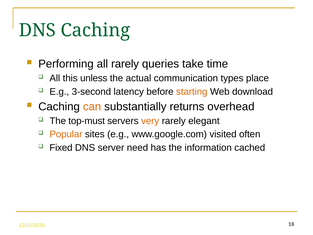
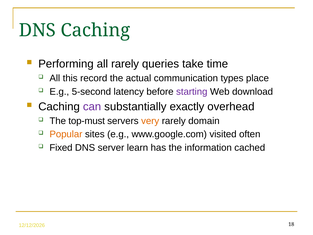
unless: unless -> record (94, 78)
3-second: 3-second -> 5-second (91, 92)
starting colour: orange -> purple (192, 92)
can colour: orange -> purple (92, 106)
returns: returns -> exactly (187, 106)
elegant: elegant -> domain (204, 121)
need: need -> learn (137, 148)
